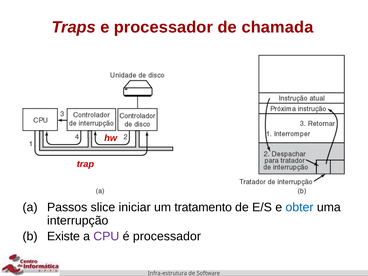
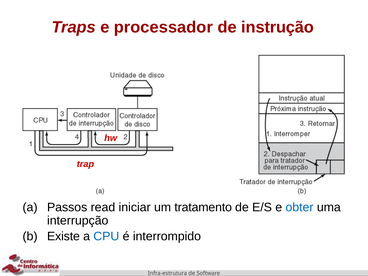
chamada: chamada -> instrução (278, 27)
slice: slice -> read (103, 207)
CPU colour: purple -> blue (106, 236)
é processador: processador -> interrompido (167, 236)
